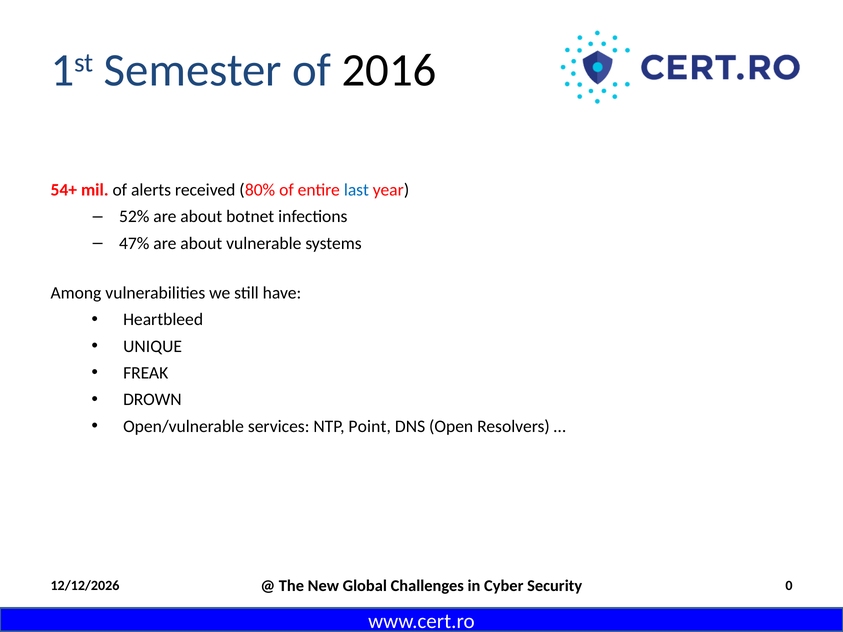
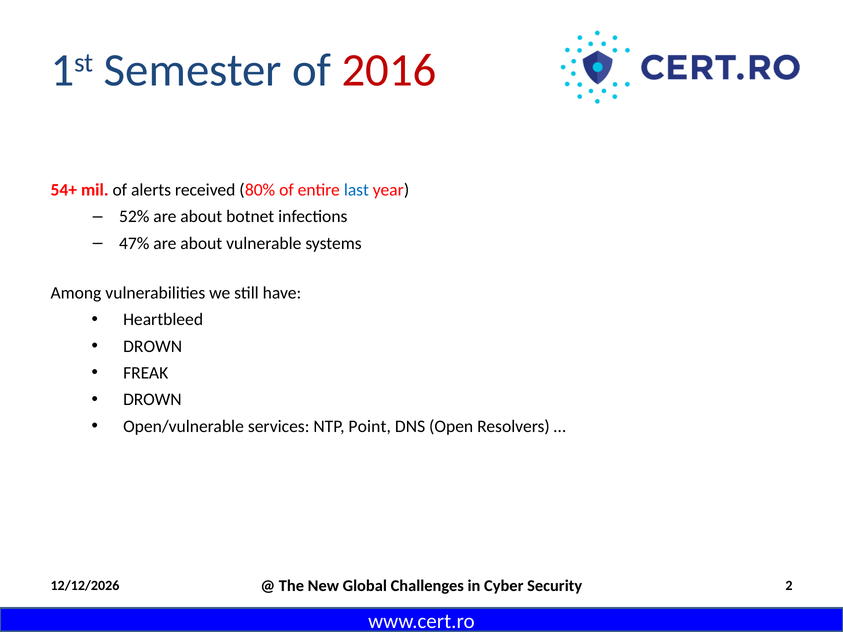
2016 colour: black -> red (389, 70)
UNIQUE: UNIQUE -> DROWN (153, 346)
0: 0 -> 2 (789, 586)
